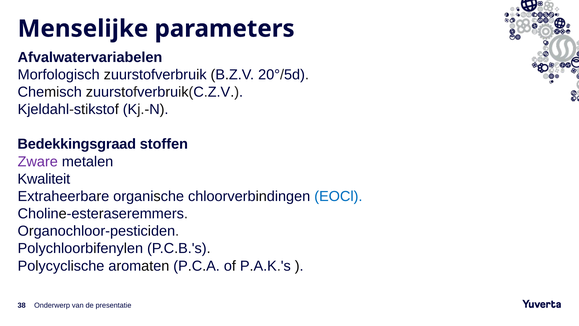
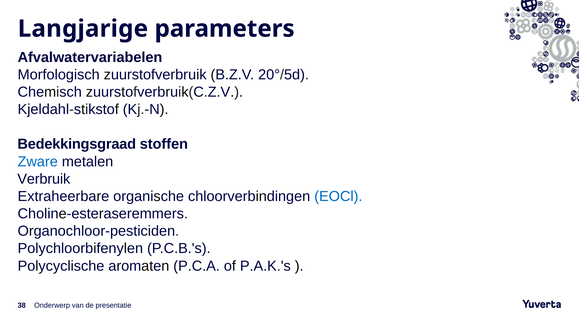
Menselijke: Menselijke -> Langjarige (83, 29)
Zware colour: purple -> blue (38, 161)
Kwaliteit: Kwaliteit -> Verbruik (44, 179)
